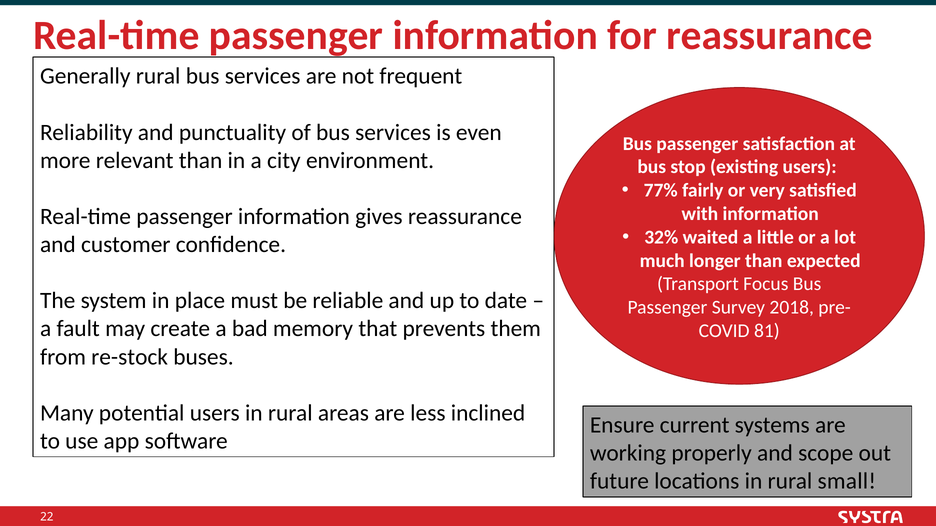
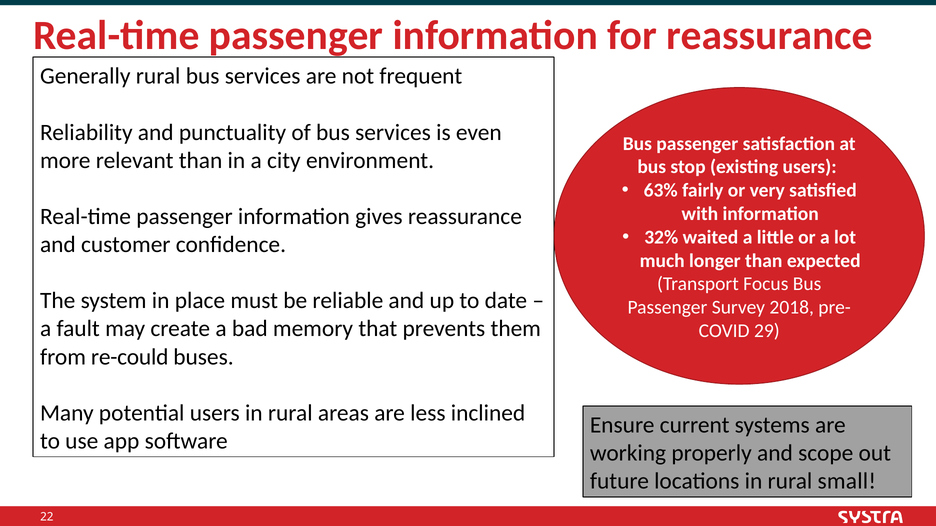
77%: 77% -> 63% (661, 191)
81: 81 -> 29 (767, 331)
re-stock: re-stock -> re-could (130, 357)
